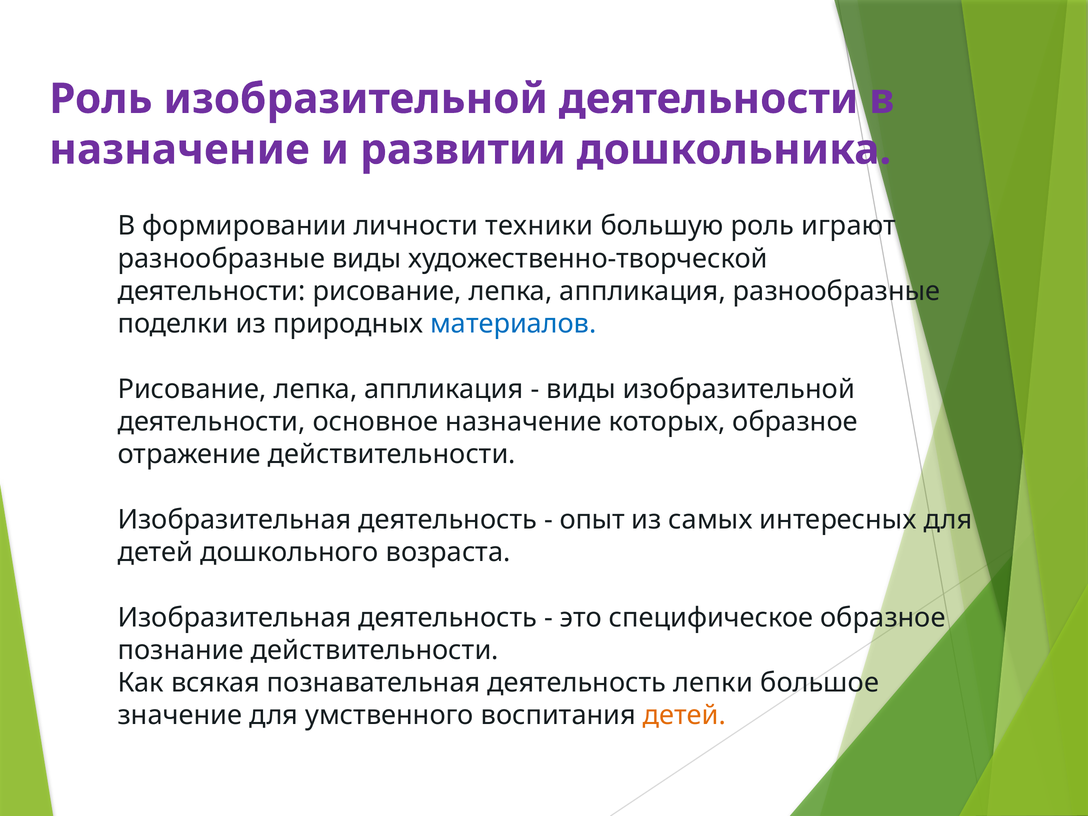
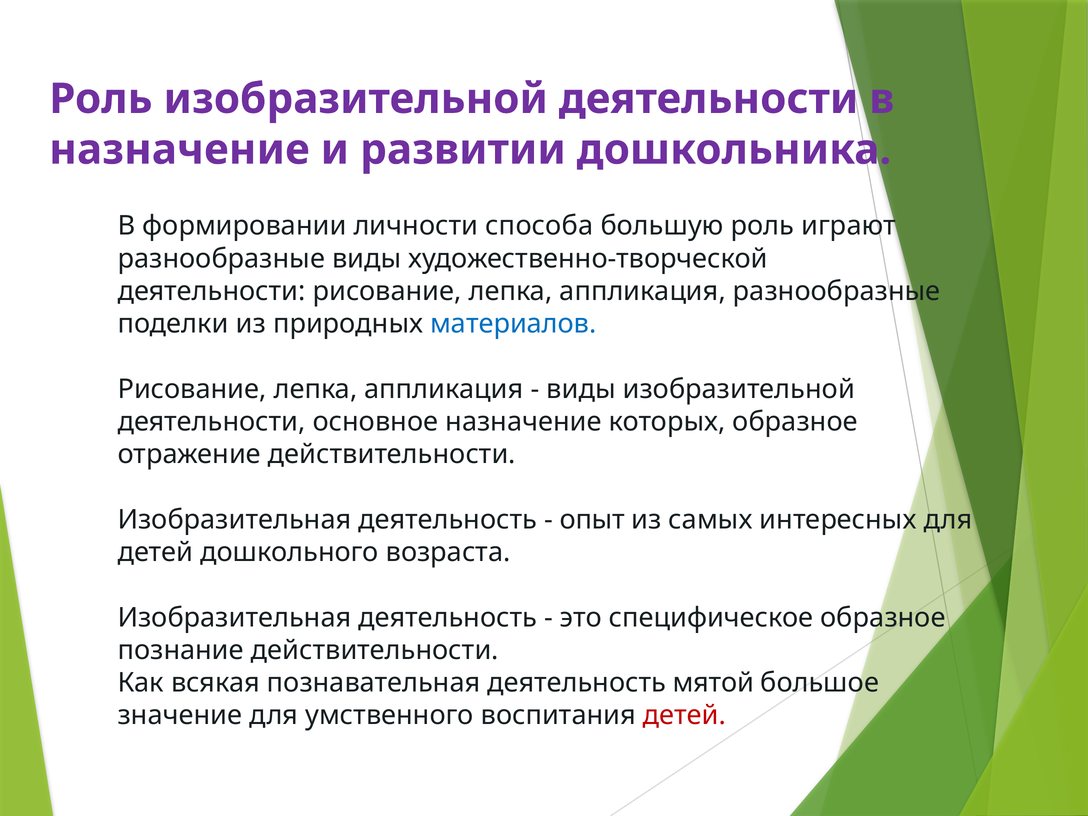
техники: техники -> способа (539, 226)
лепки: лепки -> мятой (713, 683)
детей colour: orange -> red (684, 715)
